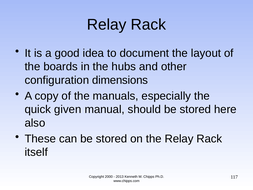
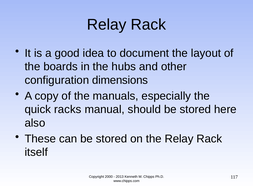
given: given -> racks (68, 109)
